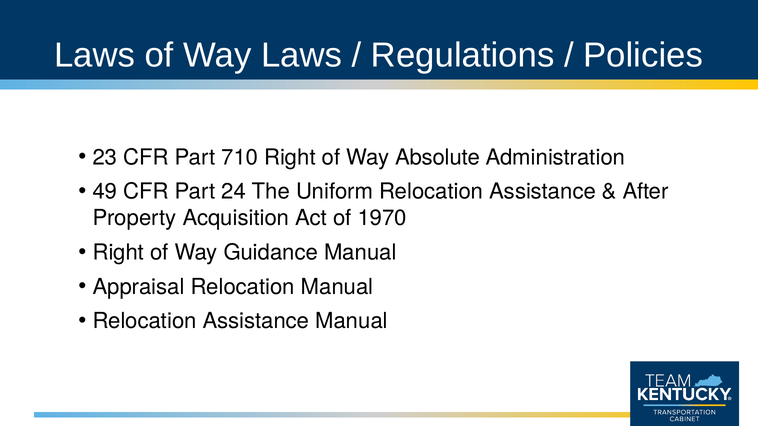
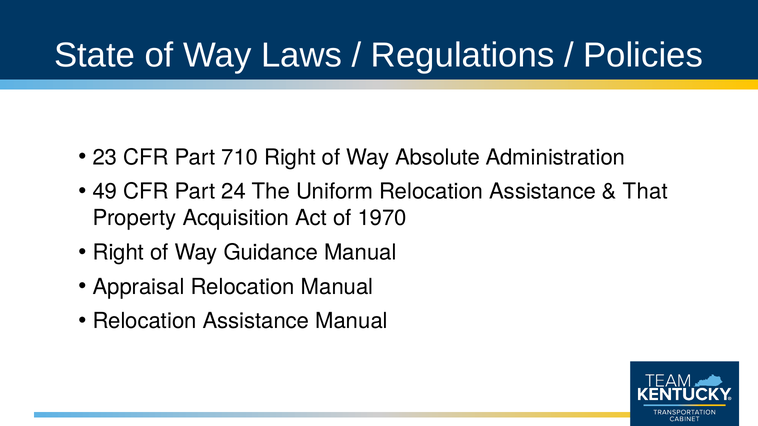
Laws: Laws -> State (95, 56)
After: After -> That (645, 192)
